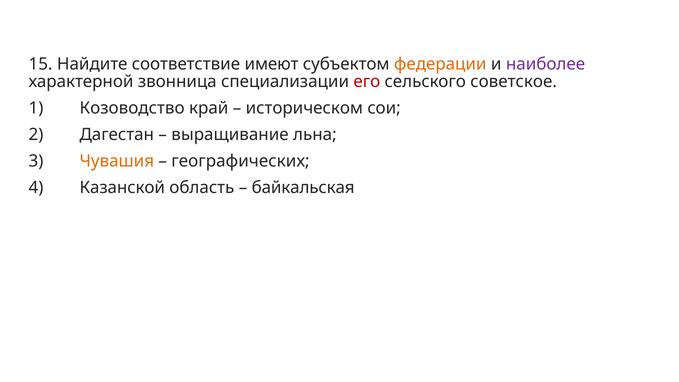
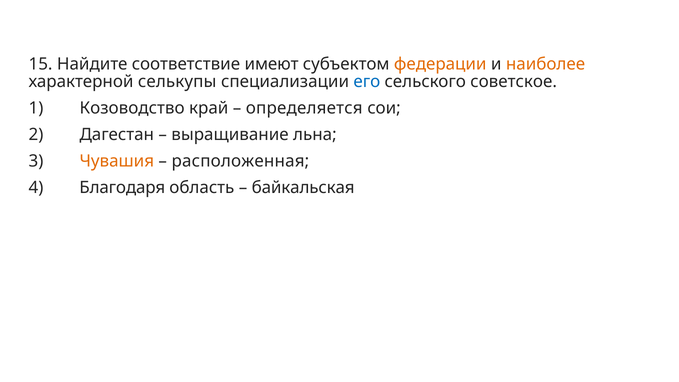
наиболее colour: purple -> orange (546, 64)
звонница: звонница -> селькупы (177, 82)
его colour: red -> blue (367, 82)
историческом: историческом -> определяется (304, 108)
географических: географических -> расположенная (240, 161)
Казанской: Казанской -> Благодаря (122, 188)
